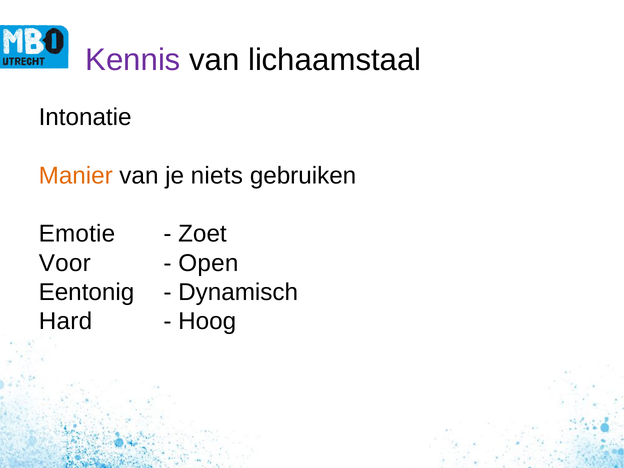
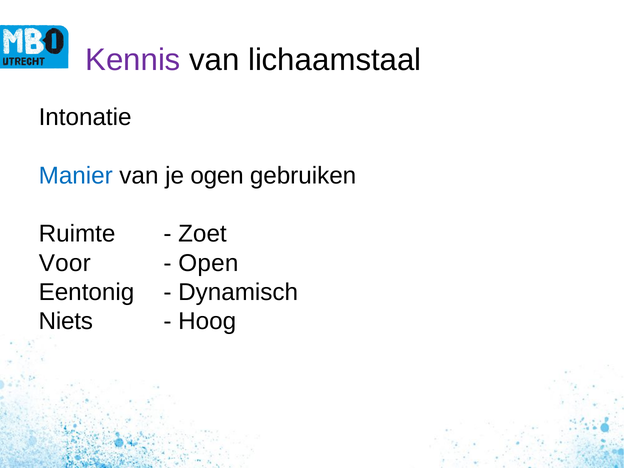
Manier colour: orange -> blue (76, 176)
niets: niets -> ogen (217, 176)
Emotie: Emotie -> Ruimte (77, 234)
Hard: Hard -> Niets (66, 321)
